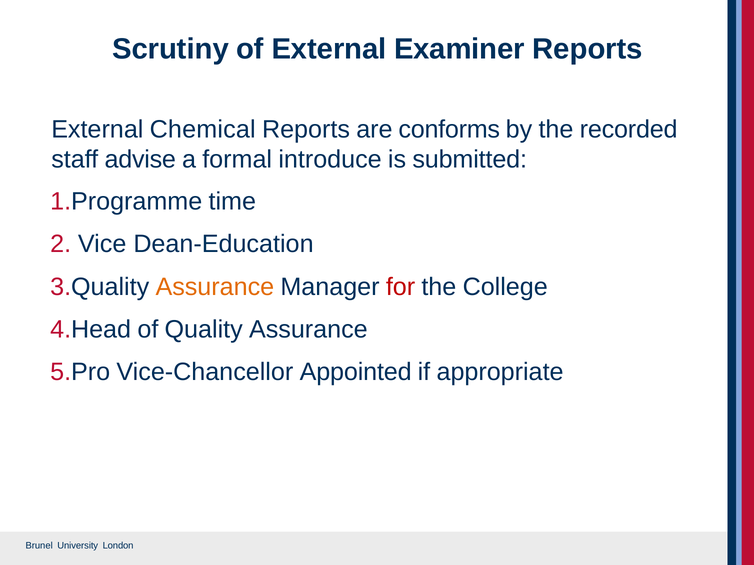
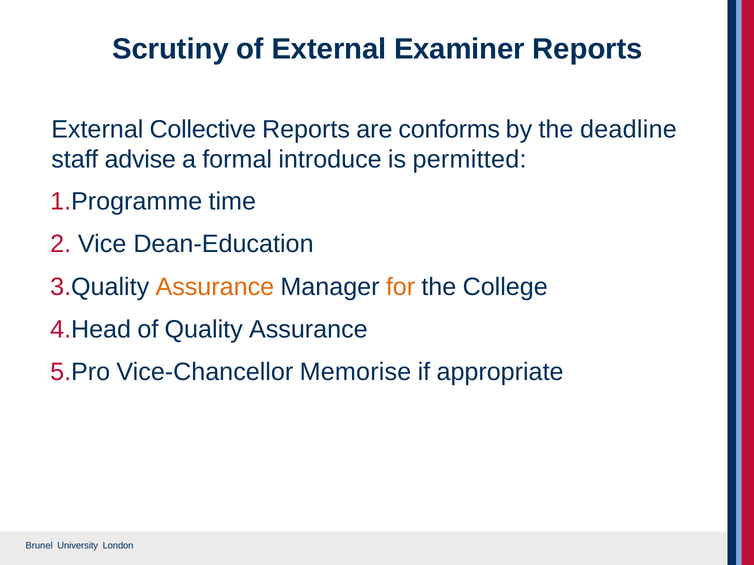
Chemical: Chemical -> Collective (203, 130)
recorded: recorded -> deadline (628, 130)
submitted: submitted -> permitted (470, 160)
for colour: red -> orange (401, 287)
Appointed: Appointed -> Memorise (355, 372)
